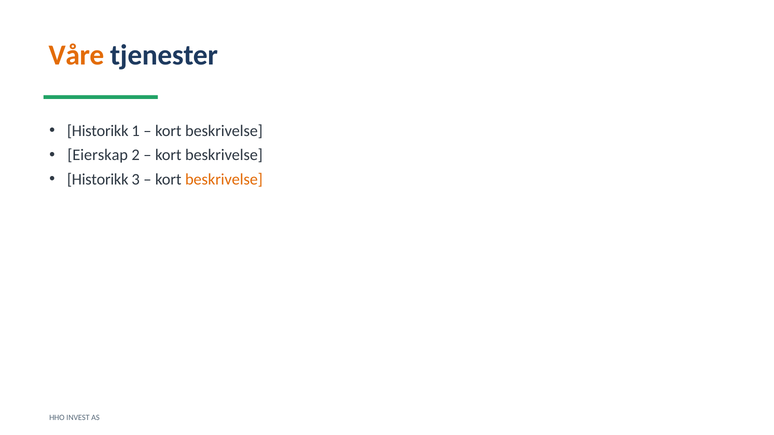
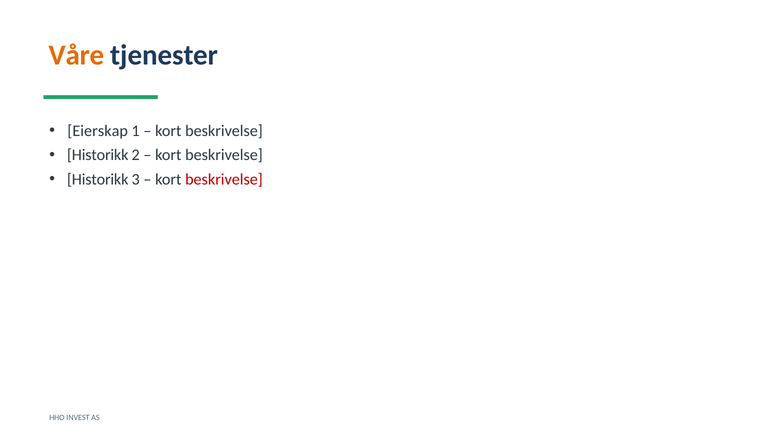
Historikk: Historikk -> Eierskap (98, 131)
Eierskap: Eierskap -> Historikk (98, 155)
beskrivelse colour: orange -> red (224, 179)
